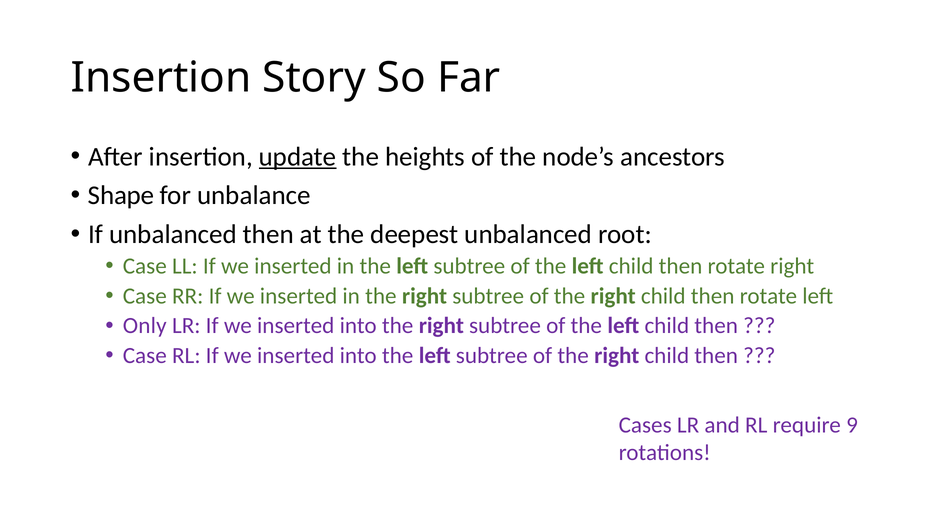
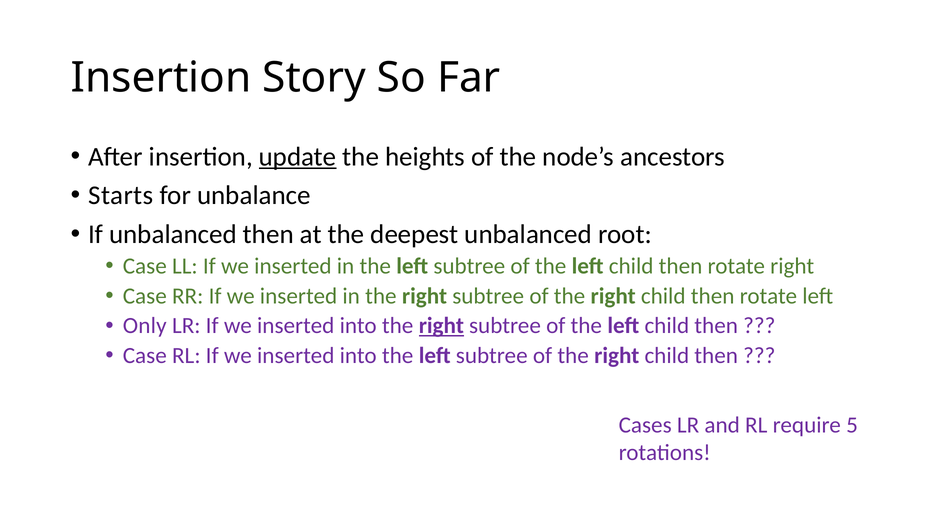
Shape: Shape -> Starts (121, 196)
right underline: none -> present (441, 326)
9: 9 -> 5 (852, 425)
